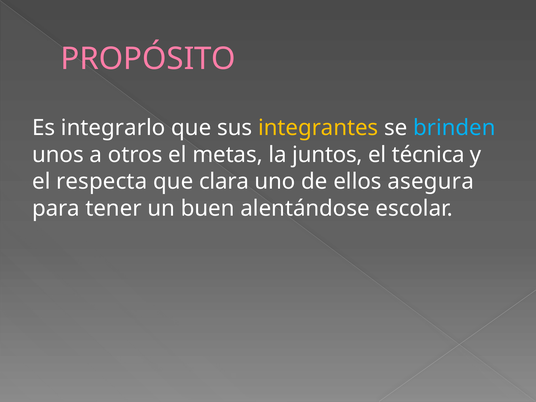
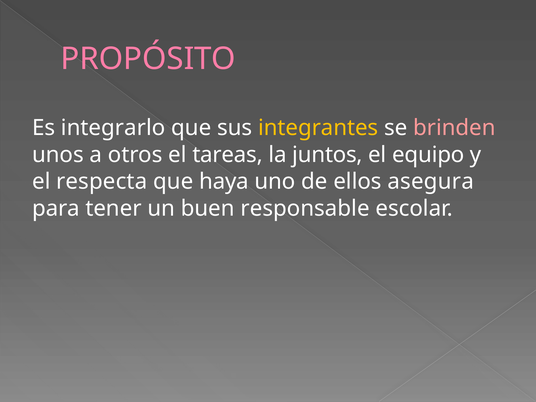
brinden colour: light blue -> pink (454, 128)
metas: metas -> tareas (228, 155)
técnica: técnica -> equipo (428, 155)
clara: clara -> haya (224, 182)
alentándose: alentándose -> responsable (305, 208)
